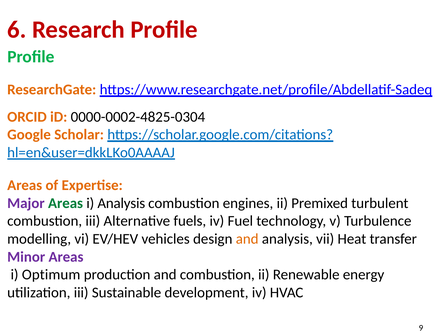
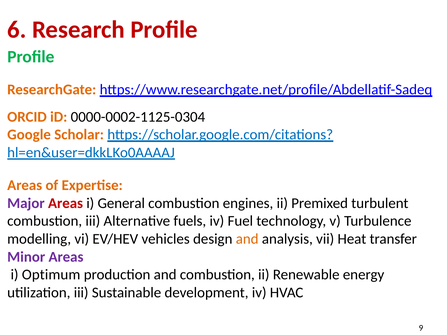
0000-0002-4825-0304: 0000-0002-4825-0304 -> 0000-0002-1125-0304 (138, 117)
Areas colour: green -> red (66, 203)
i Analysis: Analysis -> General (121, 203)
